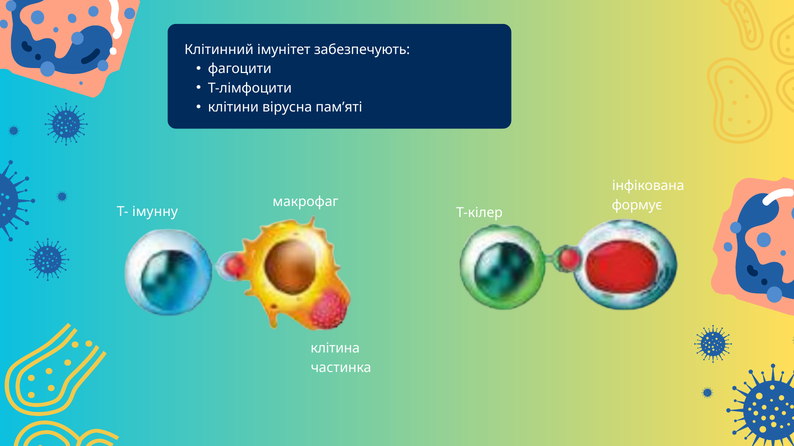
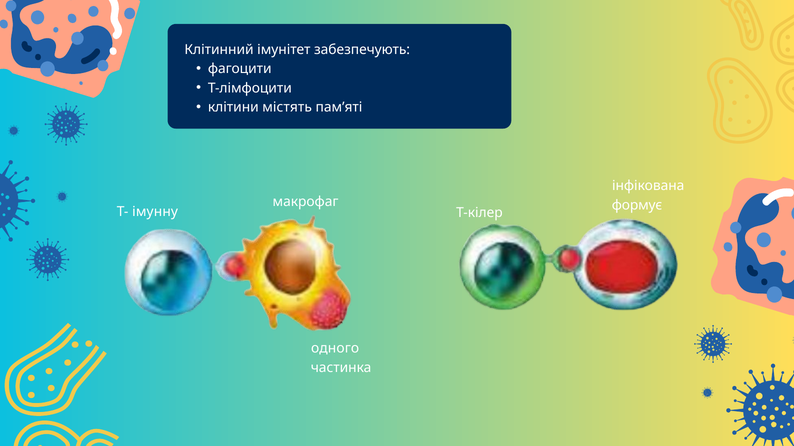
вірусна: вірусна -> містять (287, 108)
клітина: клітина -> одного (335, 349)
